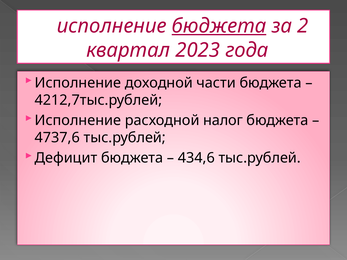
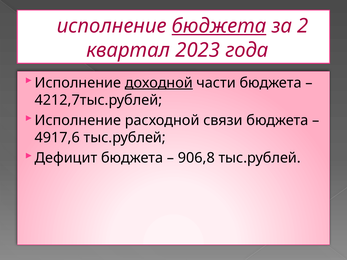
доходной underline: none -> present (159, 83)
налог: налог -> связи (223, 120)
4737,6: 4737,6 -> 4917,6 (57, 138)
434,6: 434,6 -> 906,8 (196, 158)
